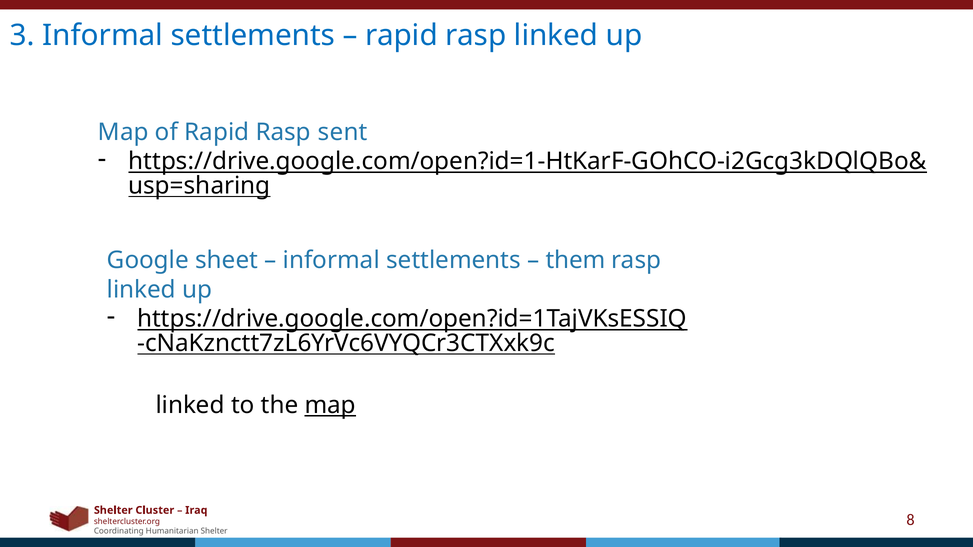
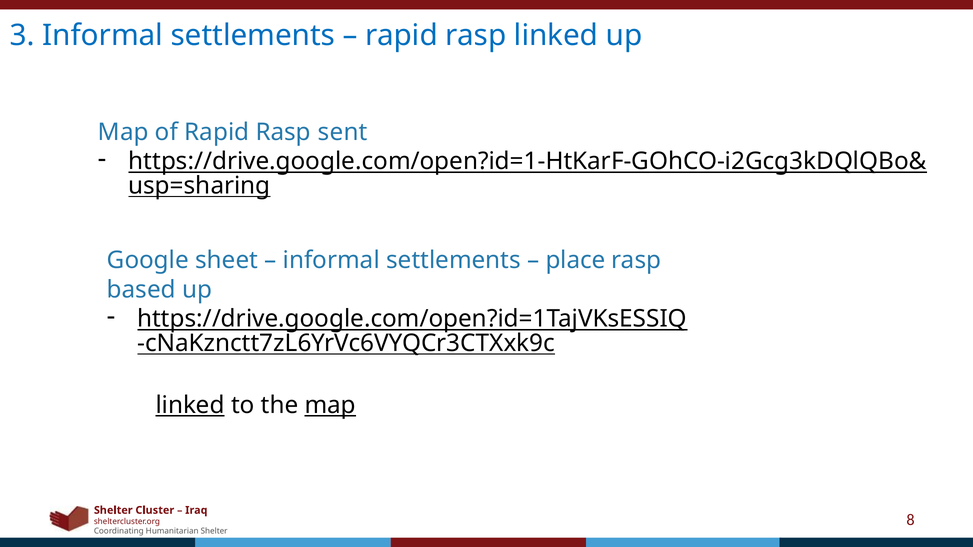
them: them -> place (575, 261)
linked: linked -> based (141, 290)
linked underline: none -> present (190, 406)
